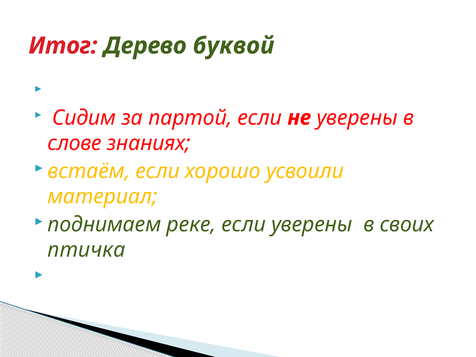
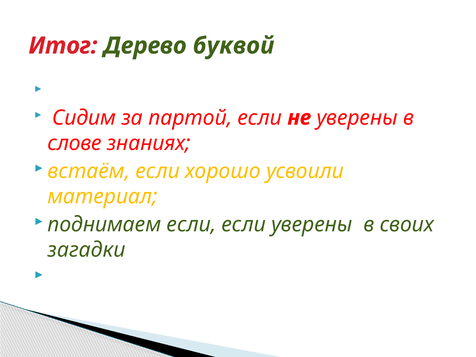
поднимаем реке: реке -> если (191, 225)
птичка: птичка -> загадки (87, 250)
